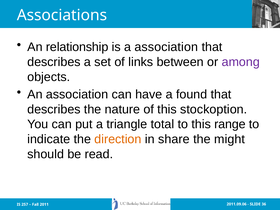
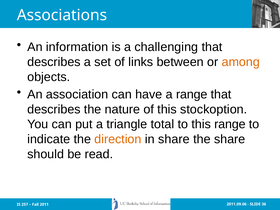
relationship: relationship -> information (77, 47)
a association: association -> challenging (166, 47)
among colour: purple -> orange (241, 62)
a found: found -> range (192, 94)
the might: might -> share (230, 139)
